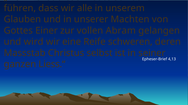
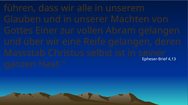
wird: wird -> über (34, 42)
Reife schweren: schweren -> gelangen (130, 42)
Liess.“: Liess.“ -> Hast.“ (52, 65)
